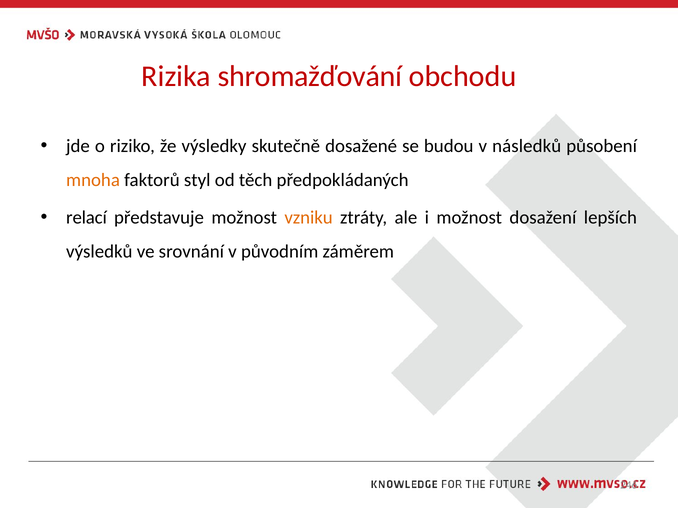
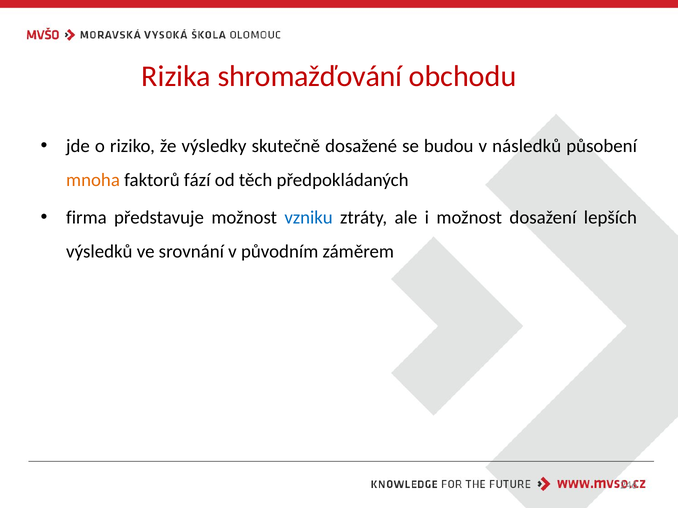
styl: styl -> fází (197, 180)
relací: relací -> firma (86, 218)
vzniku colour: orange -> blue (309, 218)
